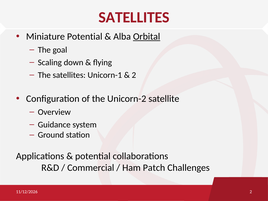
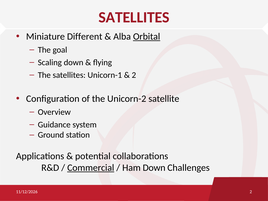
Miniature Potential: Potential -> Different (85, 37)
Commercial underline: none -> present (91, 168)
Ham Patch: Patch -> Down (154, 168)
